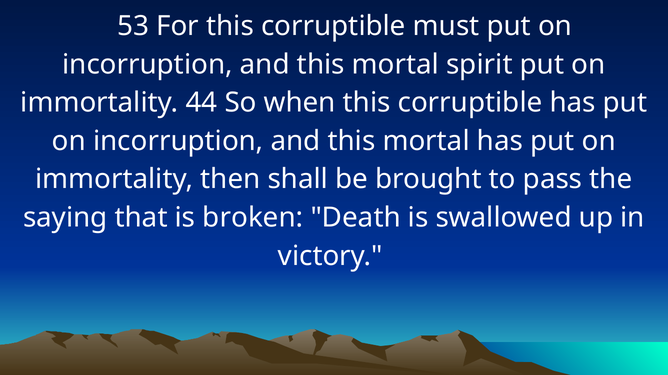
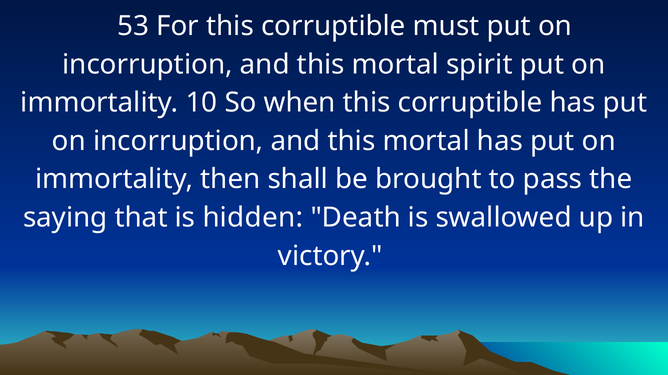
44: 44 -> 10 (201, 103)
broken: broken -> hidden (253, 218)
